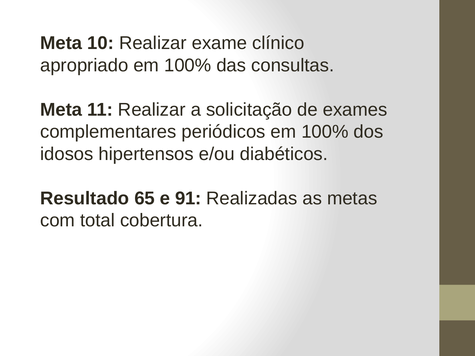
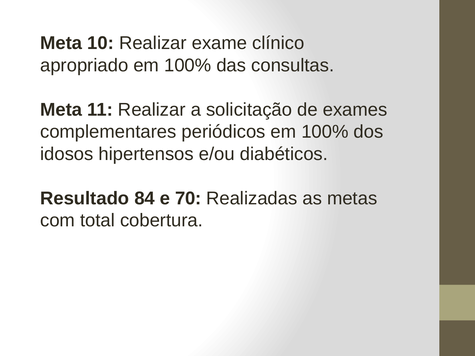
65: 65 -> 84 (145, 198)
91: 91 -> 70 (188, 198)
